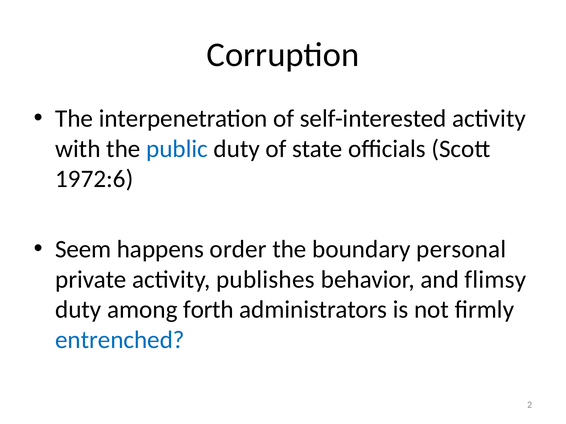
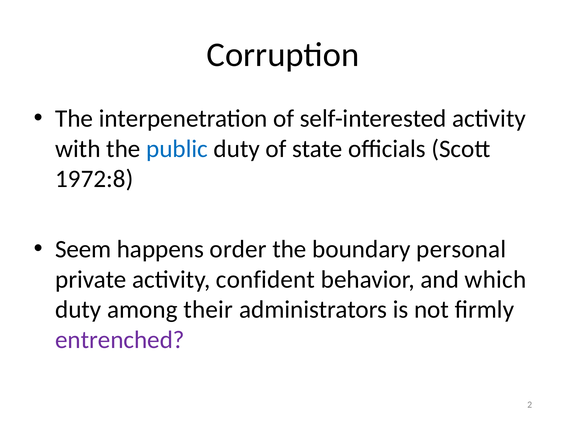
1972:6: 1972:6 -> 1972:8 (94, 179)
publishes: publishes -> confident (265, 280)
flimsy: flimsy -> which (495, 280)
forth: forth -> their (208, 310)
entrenched colour: blue -> purple (120, 340)
